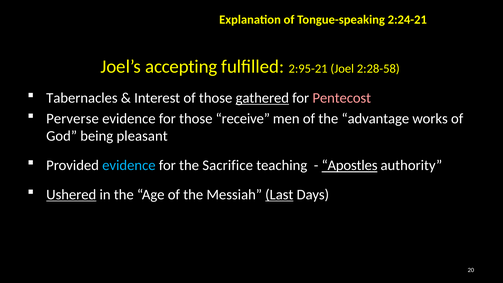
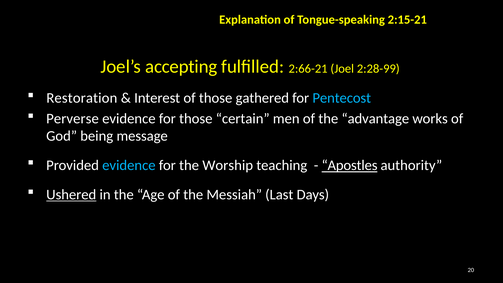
2:24-21: 2:24-21 -> 2:15-21 (407, 20)
2:95-21: 2:95-21 -> 2:66-21 (308, 69)
2:28-58: 2:28-58 -> 2:28-99 (378, 69)
Tabernacles: Tabernacles -> Restoration (82, 98)
gathered underline: present -> none (262, 98)
Pentecost colour: pink -> light blue (342, 98)
receive: receive -> certain (243, 119)
pleasant: pleasant -> message (142, 136)
Sacrifice: Sacrifice -> Worship (228, 165)
Last underline: present -> none (279, 195)
